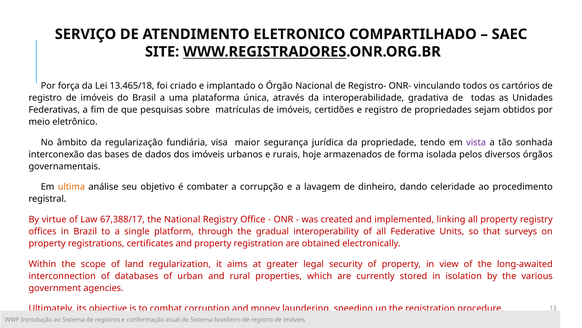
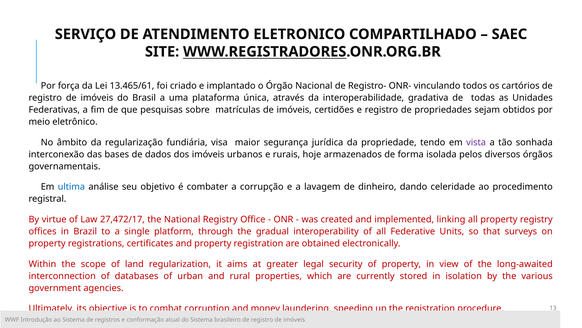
13.465/18: 13.465/18 -> 13.465/61 (132, 86)
ultima colour: orange -> blue (71, 187)
67,388/17: 67,388/17 -> 27,472/17 (122, 219)
